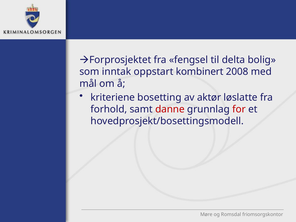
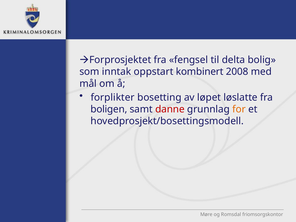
kriteriene: kriteriene -> forplikter (113, 97)
aktør: aktør -> løpet (209, 97)
forhold: forhold -> boligen (109, 109)
for colour: red -> orange (239, 109)
